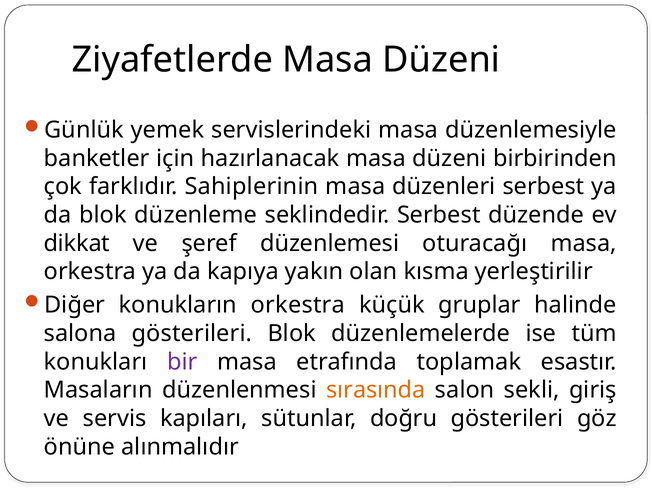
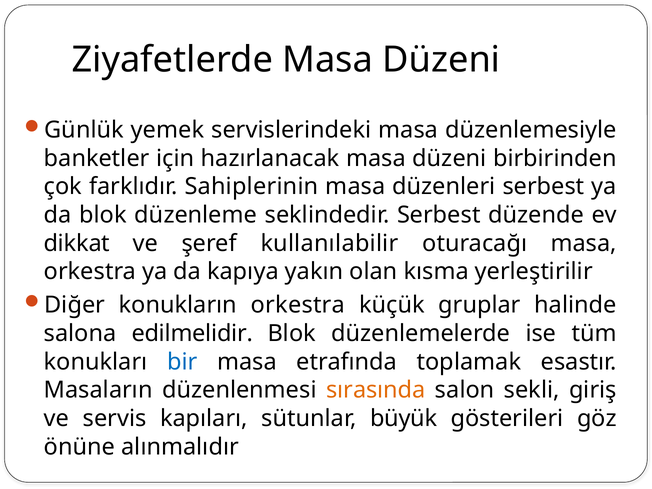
düzenlemesi: düzenlemesi -> kullanılabilir (329, 243)
salona gösterileri: gösterileri -> edilmelidir (192, 333)
bir colour: purple -> blue (182, 362)
doğru: doğru -> büyük (404, 418)
